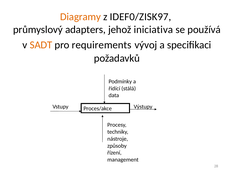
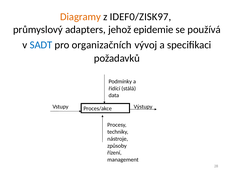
iniciativa: iniciativa -> epidemie (153, 30)
SADT colour: orange -> blue (41, 45)
requirements: requirements -> organizačních (102, 45)
